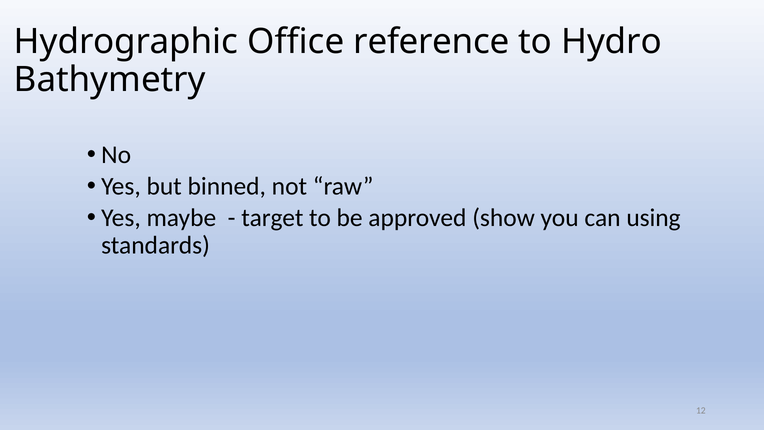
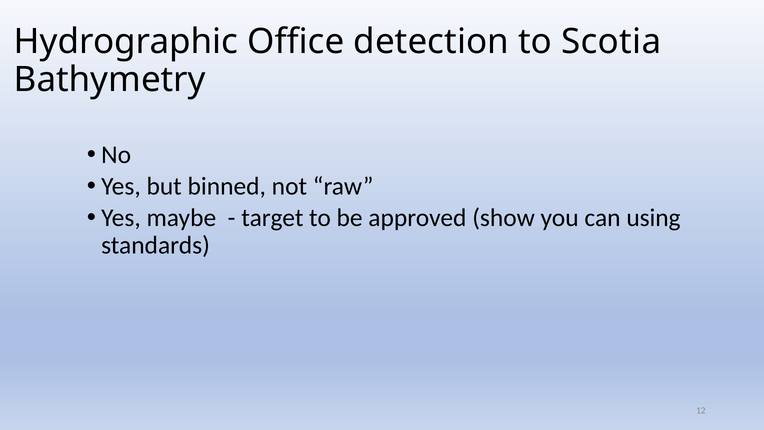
reference: reference -> detection (431, 42)
Hydro: Hydro -> Scotia (611, 42)
